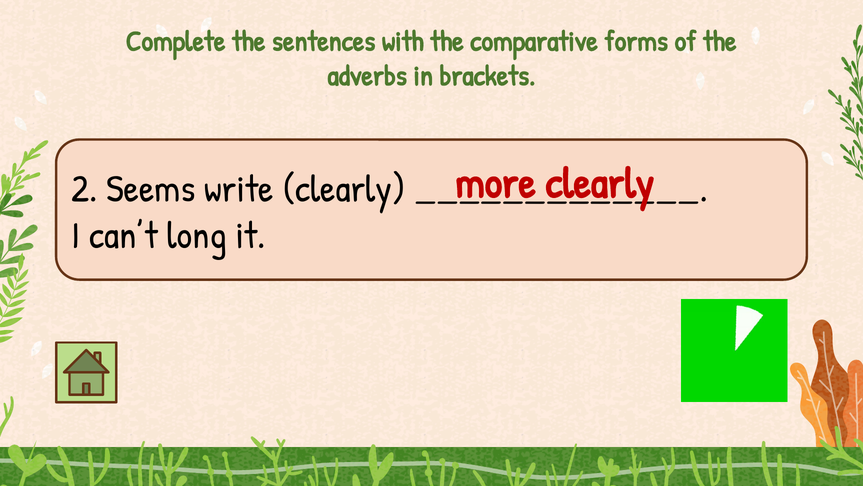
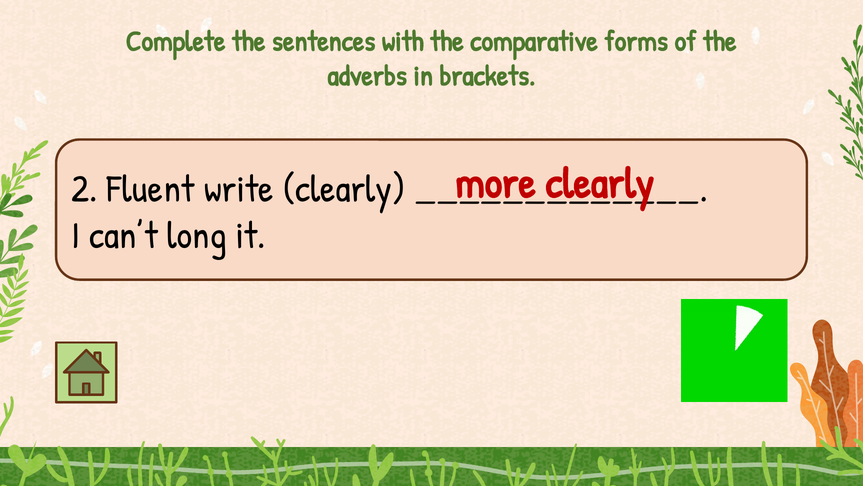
Seems: Seems -> Fluent (151, 189)
